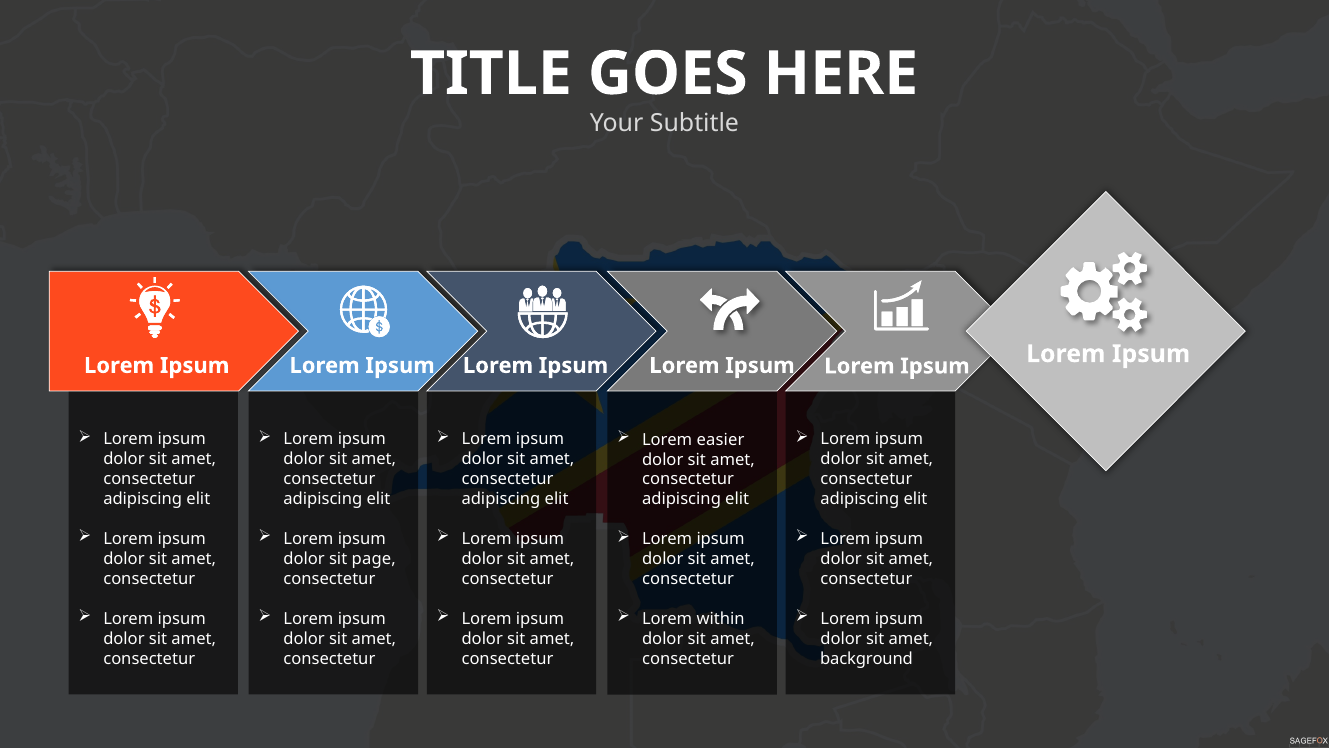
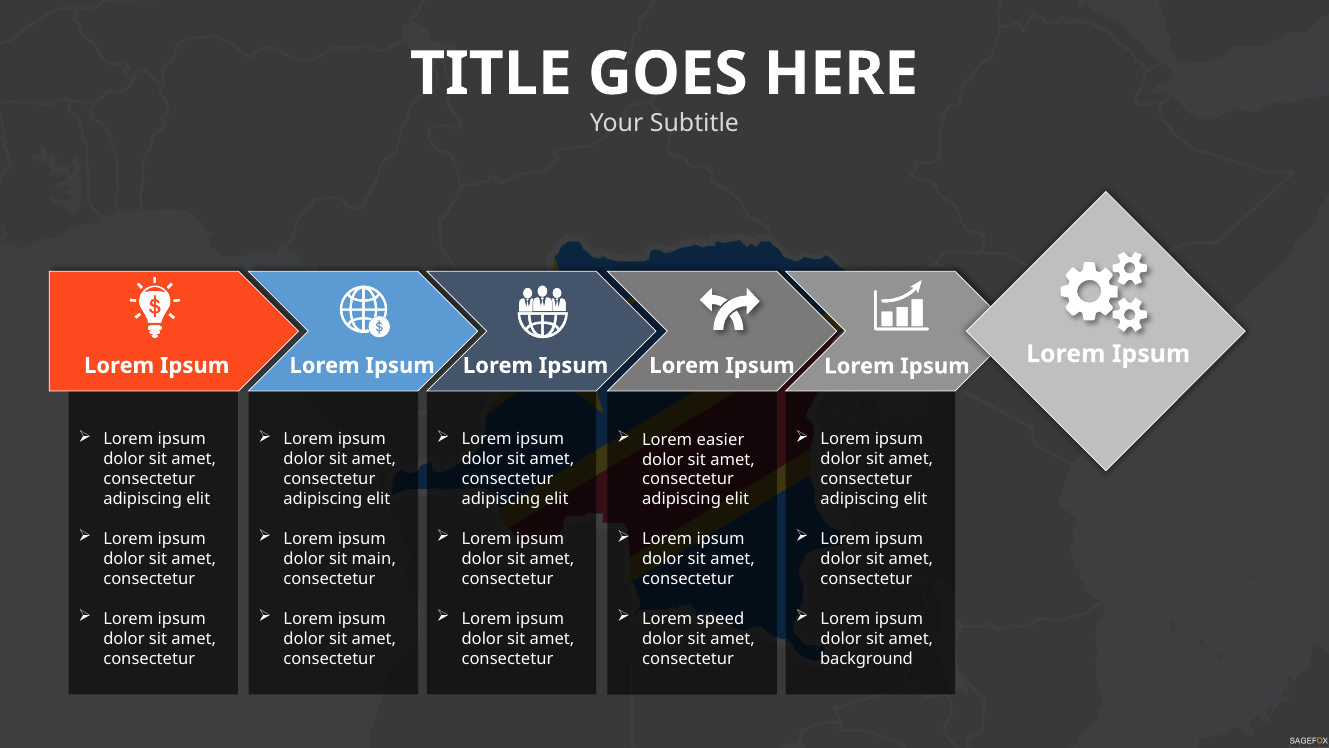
page: page -> main (374, 559)
within: within -> speed (721, 619)
